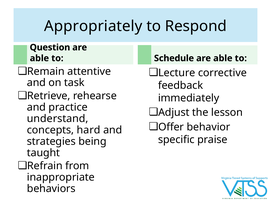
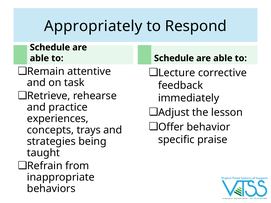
Question: Question -> Schedule (50, 47)
understand: understand -> experiences (58, 119)
hard: hard -> trays (89, 130)
